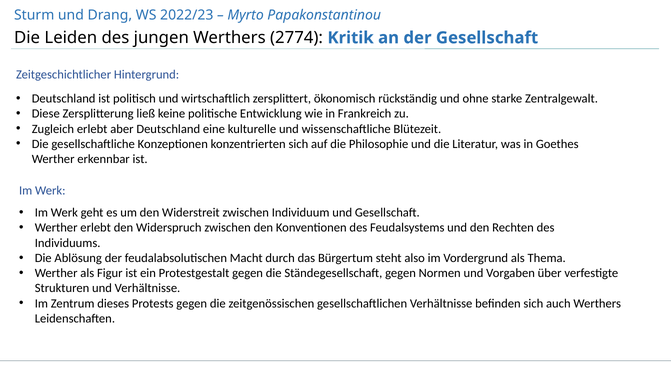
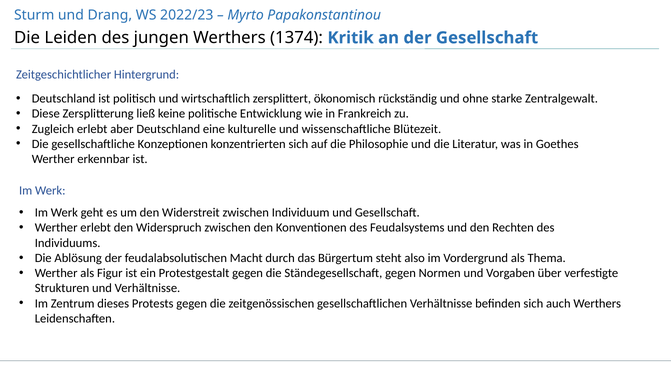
2774: 2774 -> 1374 (297, 38)
